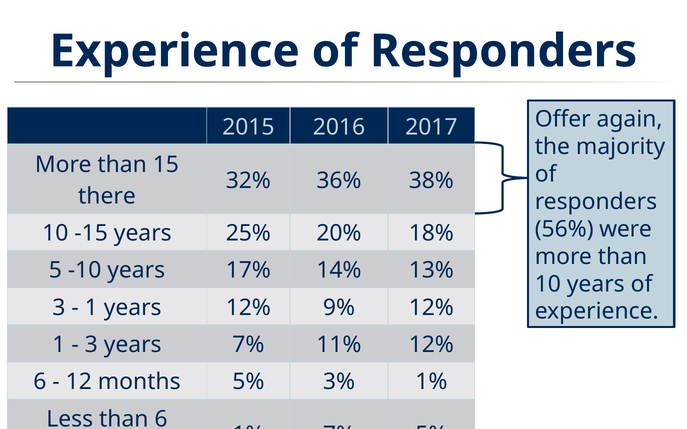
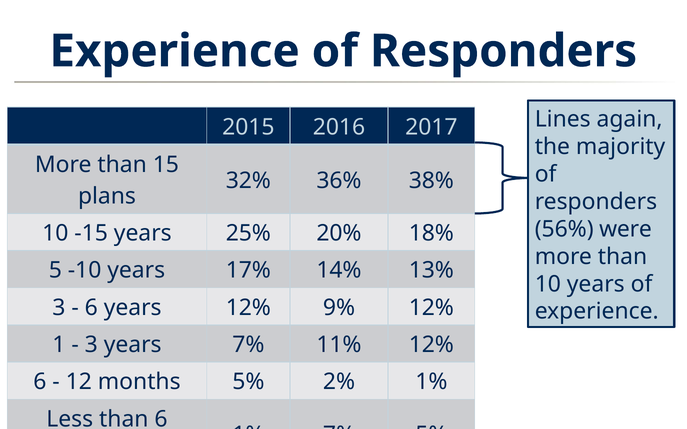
Offer: Offer -> Lines (563, 119)
there: there -> plans (107, 196)
1: 1 -> 6 (91, 308)
3%: 3% -> 2% (339, 382)
